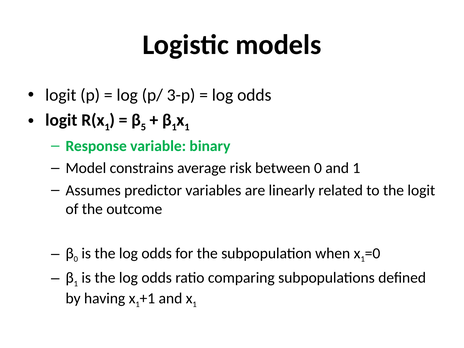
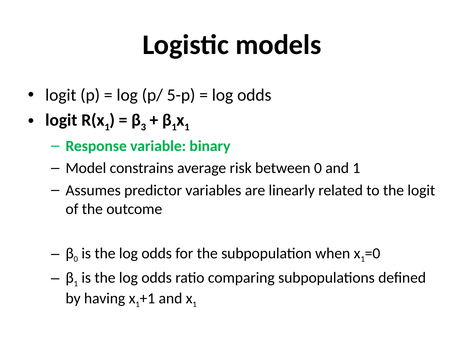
3-p: 3-p -> 5-p (181, 95)
5: 5 -> 3 (143, 127)
